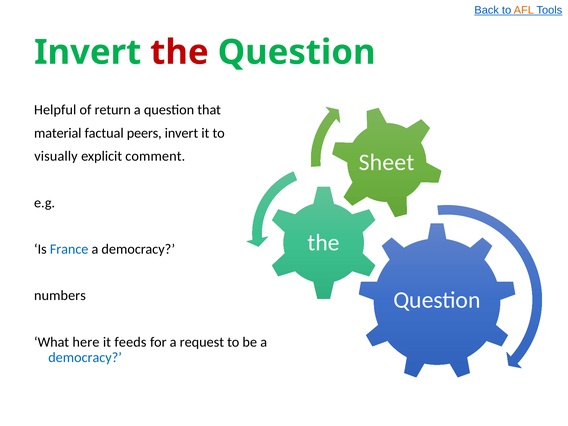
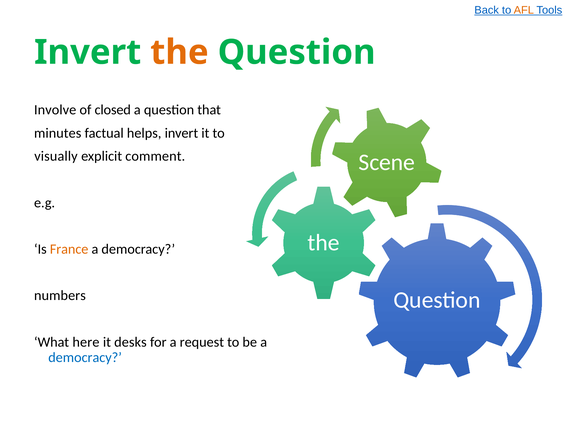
the colour: red -> orange (179, 52)
Helpful: Helpful -> Involve (55, 110)
return: return -> closed (113, 110)
material: material -> minutes (58, 133)
peers: peers -> helps (144, 133)
Sheet: Sheet -> Scene (387, 162)
France colour: blue -> orange (69, 249)
feeds: feeds -> desks (130, 342)
